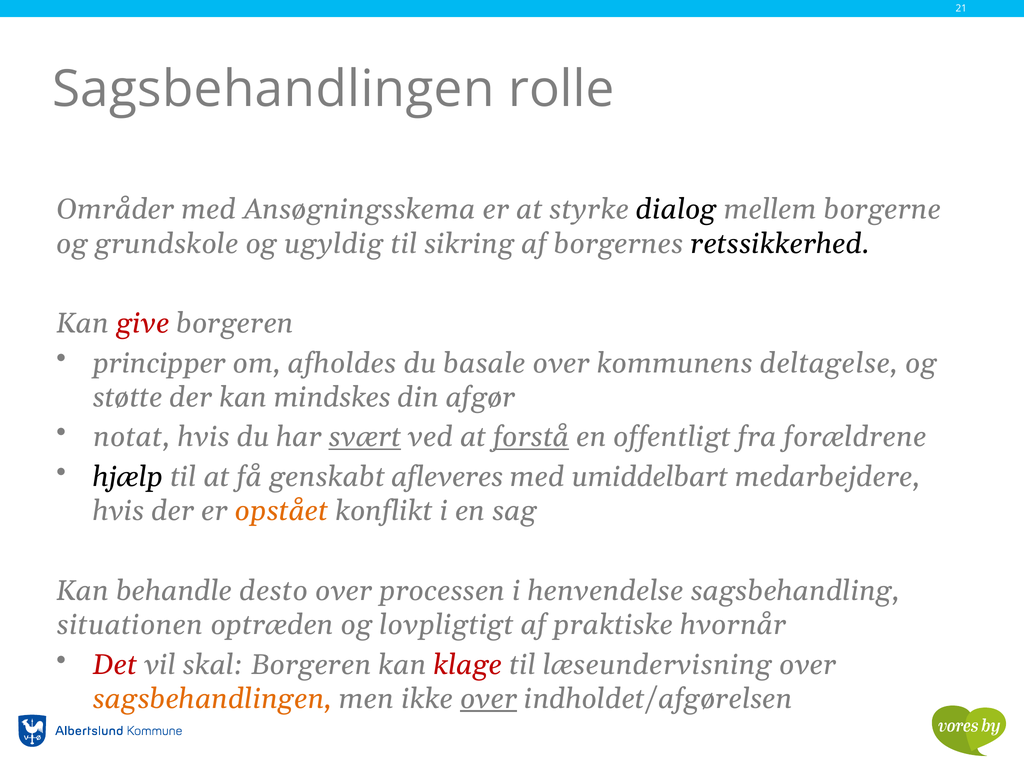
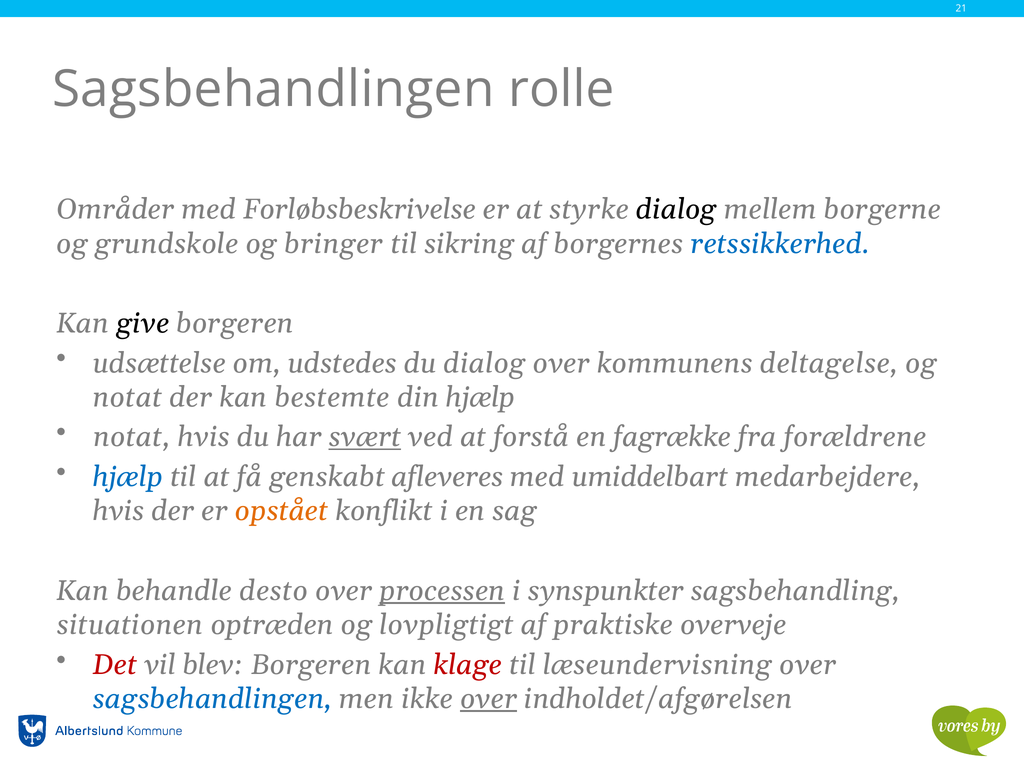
Ansøgningsskema: Ansøgningsskema -> Forløbsbeskrivelse (360, 209)
ugyldig: ugyldig -> bringer (334, 244)
retssikkerhed colour: black -> blue (780, 244)
give colour: red -> black (143, 323)
principper: principper -> udsættelse (159, 363)
afholdes: afholdes -> udstedes (342, 363)
du basale: basale -> dialog (485, 363)
støtte: støtte -> notat (127, 397)
mindskes: mindskes -> bestemte (332, 397)
din afgør: afgør -> hjælp (481, 397)
forstå underline: present -> none (531, 437)
offentligt: offentligt -> fagrække (672, 437)
hjælp colour: black -> blue (128, 477)
processen underline: none -> present (442, 591)
henvendelse: henvendelse -> synspunkter (606, 591)
hvornår: hvornår -> overveje (733, 625)
skal: skal -> blev (214, 665)
sagsbehandlingen colour: orange -> blue (212, 699)
